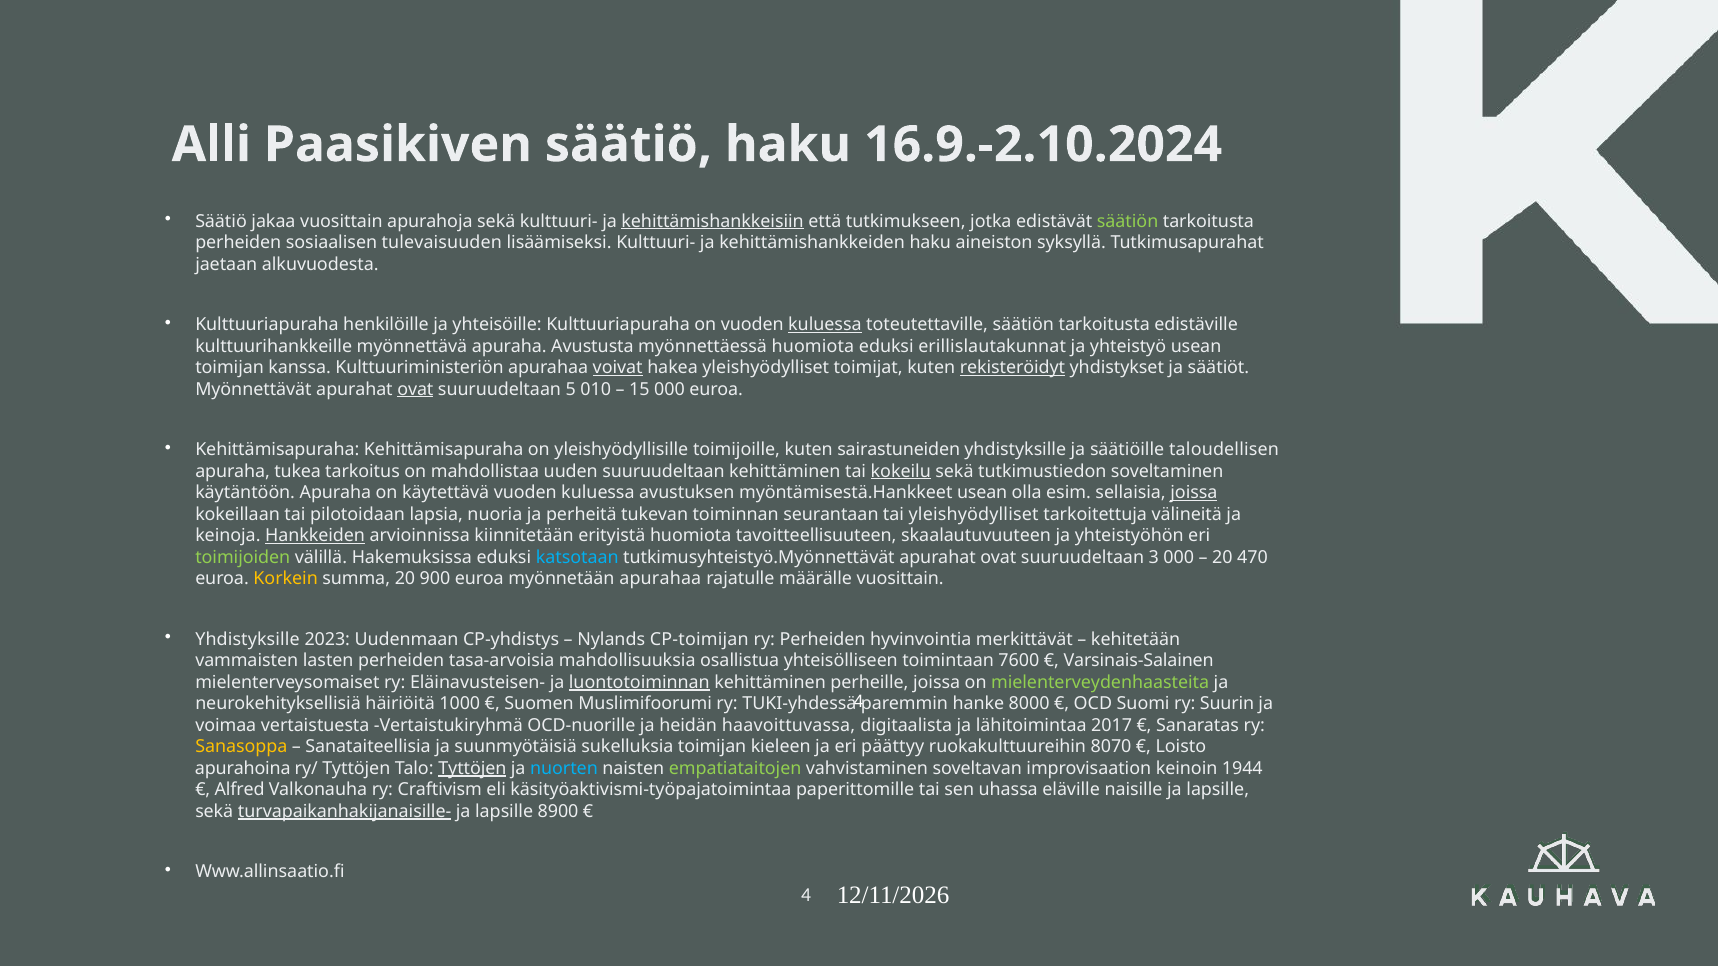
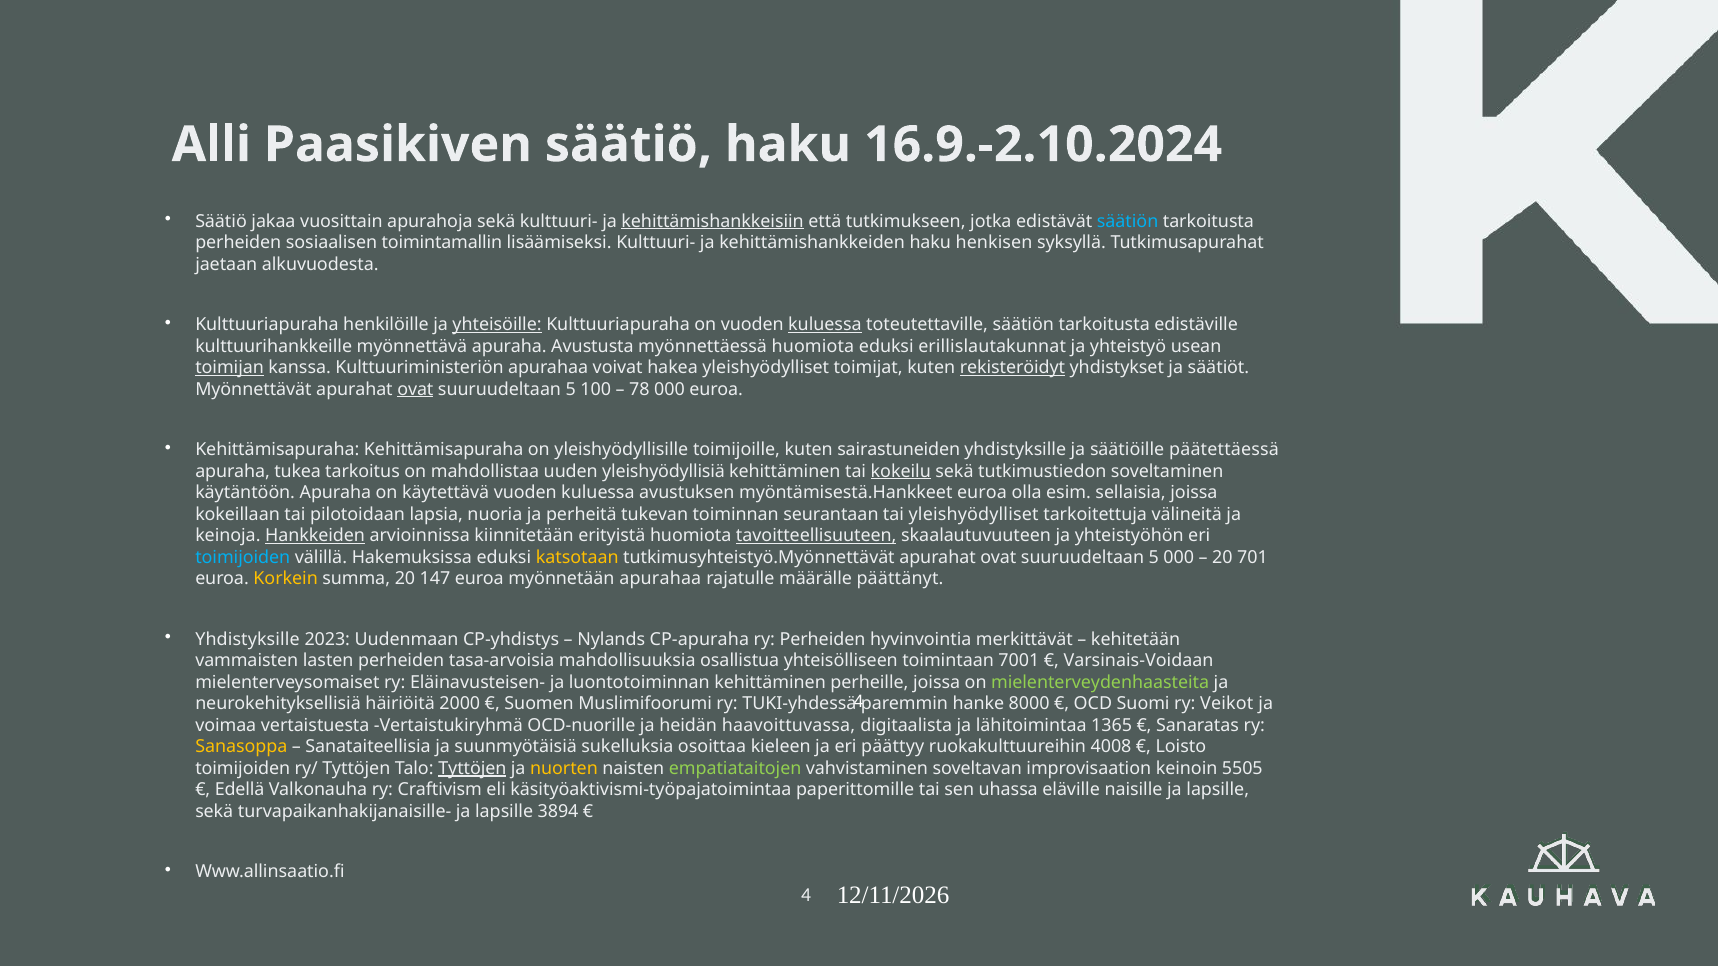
säätiön colour: light green -> light blue (1128, 221)
tulevaisuuden: tulevaisuuden -> toimintamallin (442, 243)
aineiston: aineiston -> henkisen (994, 243)
yhteisöille underline: none -> present (497, 325)
toimijan underline: none -> present (230, 368)
voivat underline: present -> none (618, 368)
010: 010 -> 100 (596, 389)
15: 15 -> 78 (639, 389)
taloudellisen: taloudellisen -> päätettäessä (1224, 450)
uuden suuruudeltaan: suuruudeltaan -> yleishyödyllisiä (664, 471)
myöntämisestä.Hankkeet usean: usean -> euroa (982, 493)
joissa underline: present -> none (1194, 493)
tavoitteellisuuteen underline: none -> present (816, 536)
toimijoiden colour: light green -> light blue (243, 557)
katsotaan colour: light blue -> yellow (577, 557)
3: 3 -> 5 (1154, 557)
470: 470 -> 701 (1252, 557)
900: 900 -> 147 (435, 579)
määrälle vuosittain: vuosittain -> päättänyt (900, 579)
CP-toimijan: CP-toimijan -> CP-apuraha (699, 640)
7600: 7600 -> 7001 (1019, 661)
Varsinais-Salainen: Varsinais-Salainen -> Varsinais-Voidaan (1139, 661)
luontotoiminnan underline: present -> none (639, 683)
1000: 1000 -> 2000 (460, 704)
Suurin: Suurin -> Veikot (1227, 704)
2017: 2017 -> 1365 (1112, 726)
sukelluksia toimijan: toimijan -> osoittaa (712, 747)
8070: 8070 -> 4008 (1111, 747)
apurahoina: apurahoina -> toimijoiden (243, 769)
nuorten colour: light blue -> yellow (564, 769)
1944: 1944 -> 5505 (1242, 769)
Alfred: Alfred -> Edellä (240, 790)
turvapaikanhakijanaisille- underline: present -> none (345, 812)
8900: 8900 -> 3894 (558, 812)
